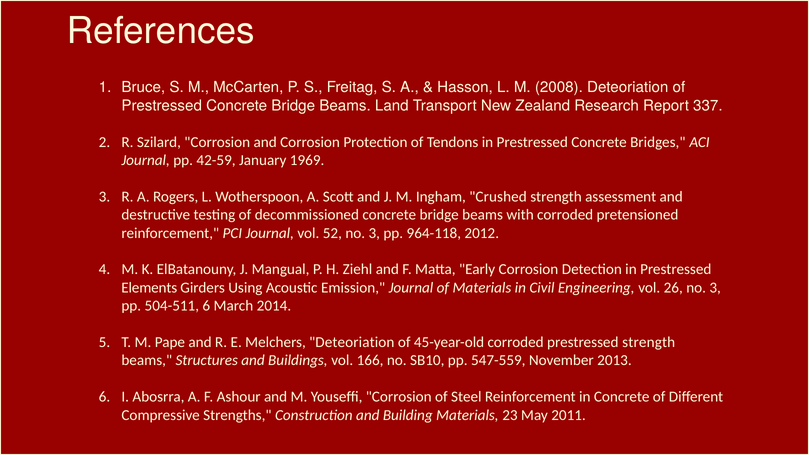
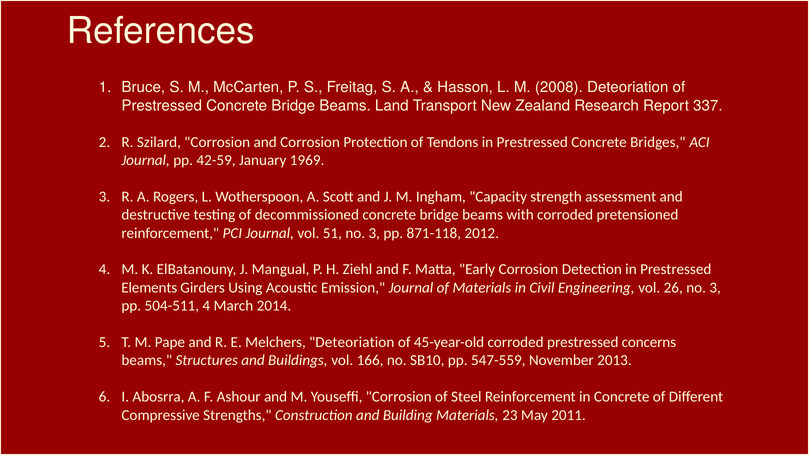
Crushed: Crushed -> Capacity (498, 197)
52: 52 -> 51 (332, 233)
964-118: 964-118 -> 871-118 (434, 233)
504-511 6: 6 -> 4 (206, 306)
prestressed strength: strength -> concerns (649, 342)
